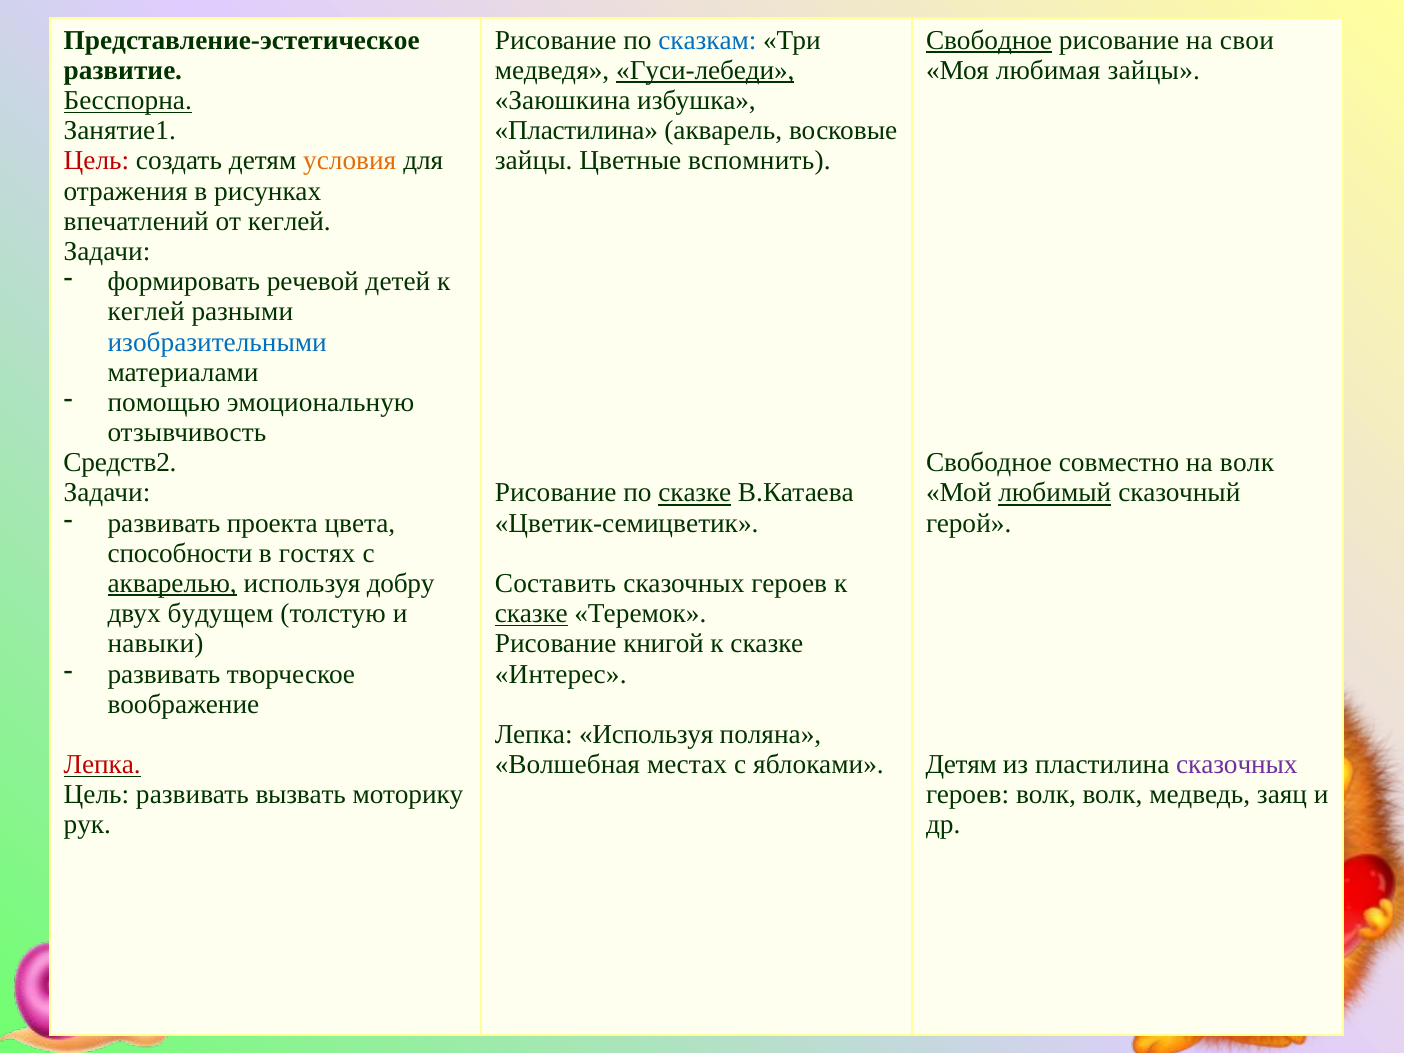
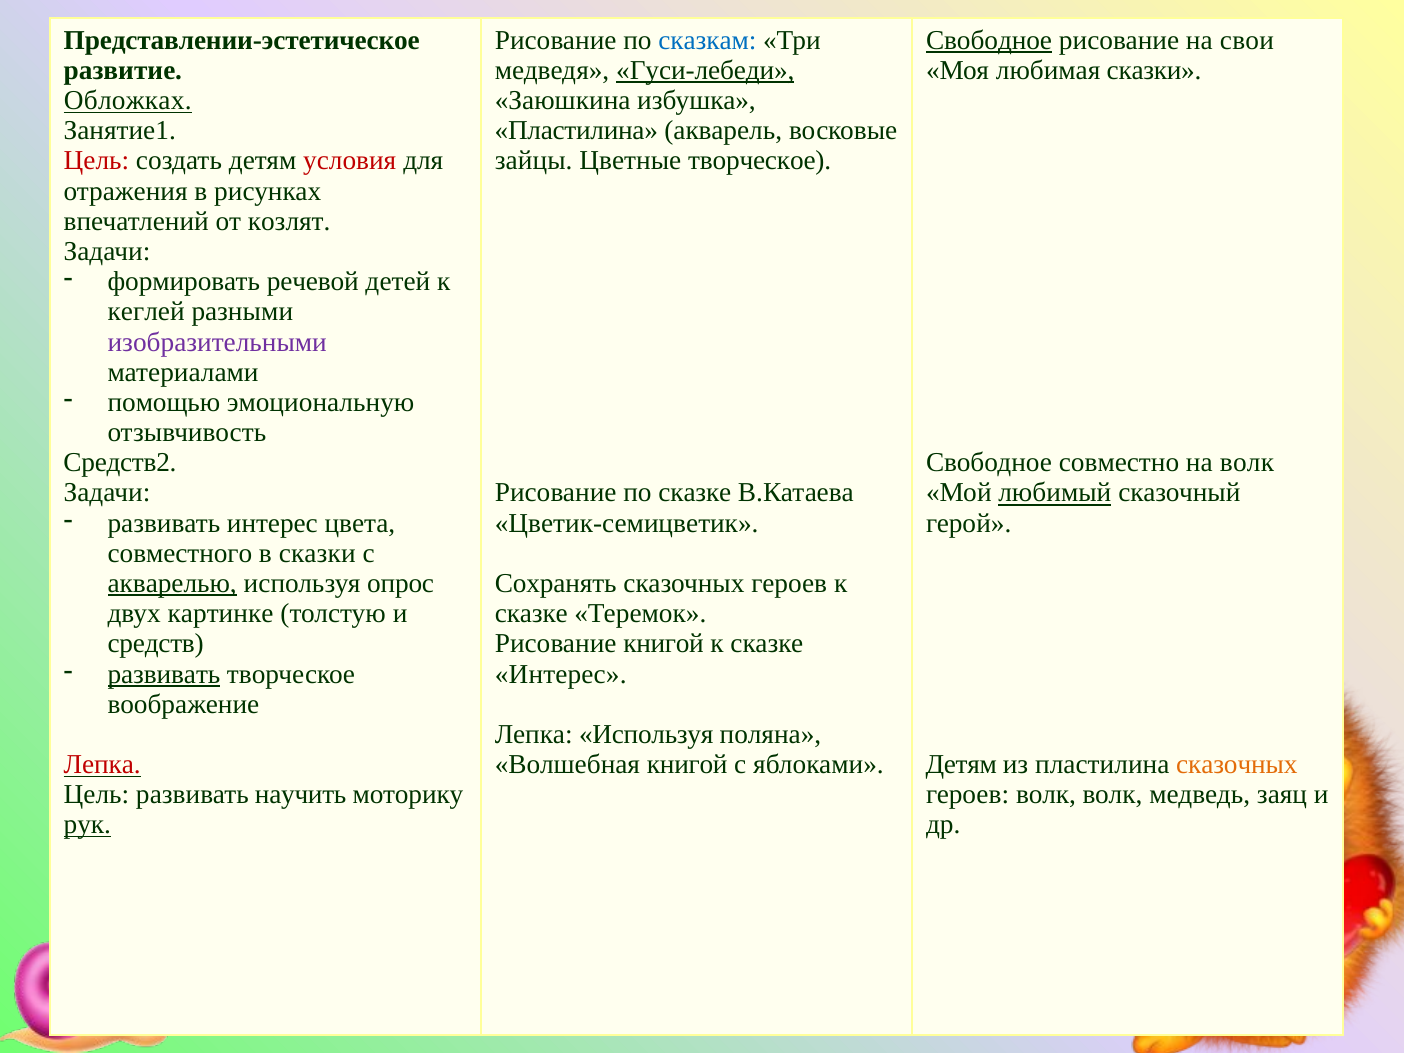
Представление-эстетическое: Представление-эстетическое -> Представлении-эстетическое (242, 40)
любимая зайцы: зайцы -> сказки (1154, 70)
Бесспорна: Бесспорна -> Обложках (128, 101)
условия colour: orange -> red (350, 161)
Цветные вспомнить: вспомнить -> творческое (760, 161)
от кеглей: кеглей -> козлят (289, 221)
изобразительными colour: blue -> purple (217, 342)
сказке underline: present -> none (695, 493)
развивать проекта: проекта -> интерес (272, 523)
способности: способности -> совместного (180, 553)
в гостях: гостях -> сказки (317, 553)
добру: добру -> опрос (401, 583)
Составить: Составить -> Сохранять (556, 583)
будущем: будущем -> картинке (221, 614)
сказке underline: present -> none (531, 614)
навыки: навыки -> средств (156, 644)
развивать underline: none -> present (164, 674)
Волшебная местах: местах -> книгой (687, 765)
сказочных colour: purple -> orange (1237, 765)
вызвать: вызвать -> научить (301, 795)
рук underline: none -> present (87, 825)
